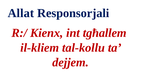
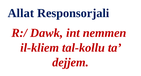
Kienx: Kienx -> Dawk (47, 33)
tgħallem: tgħallem -> nemmen (105, 33)
